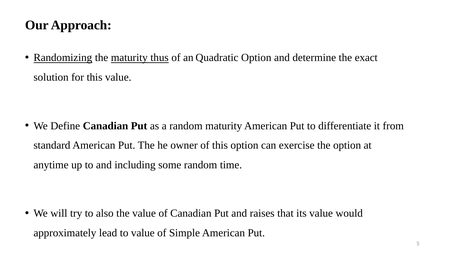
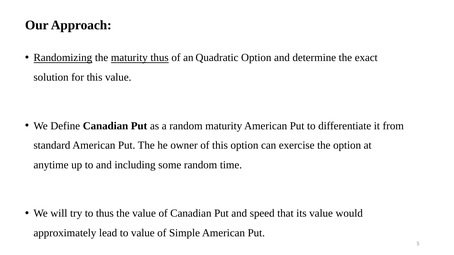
to also: also -> thus (105, 214)
raises: raises -> speed (262, 214)
